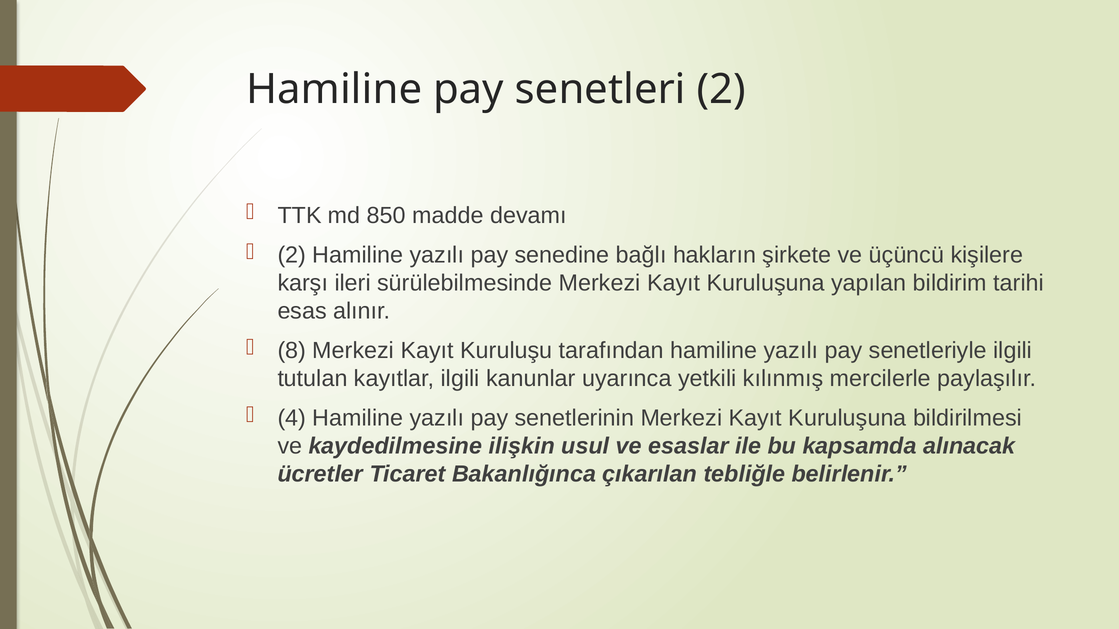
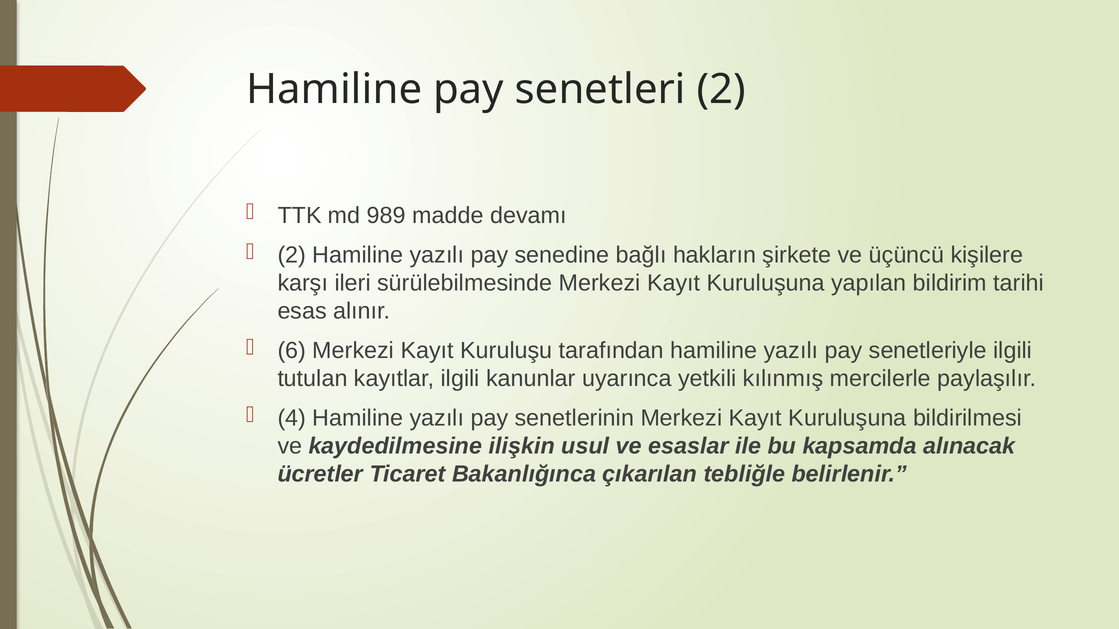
850: 850 -> 989 (386, 216)
8: 8 -> 6 (292, 351)
